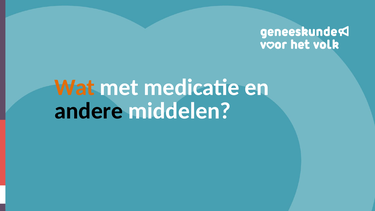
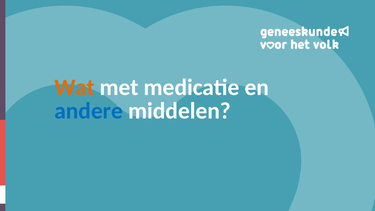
andere colour: black -> blue (89, 111)
